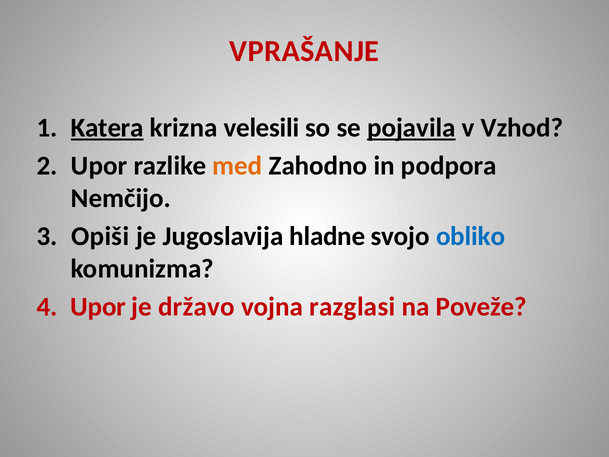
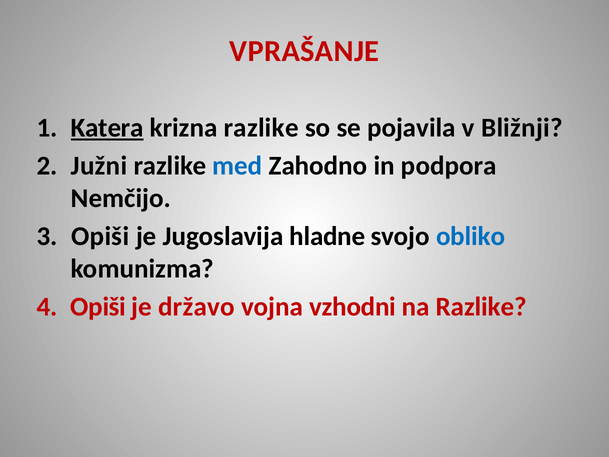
krizna velesili: velesili -> razlike (261, 128)
pojavila underline: present -> none (411, 128)
Vzhod: Vzhod -> Bližnji (522, 128)
Upor: Upor -> Južni (99, 166)
med colour: orange -> blue (237, 166)
Upor: Upor -> Opiši (98, 306)
razglasi: razglasi -> vzhodni (353, 306)
na Poveže: Poveže -> Razlike (481, 306)
